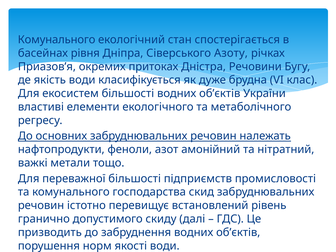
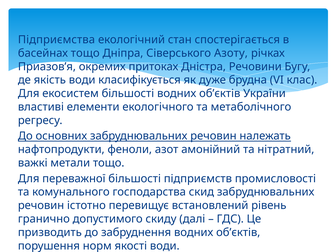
Комунального: Комунального -> Підприємства (56, 40)
басейнах рівня: рівня -> тощо (85, 53)
